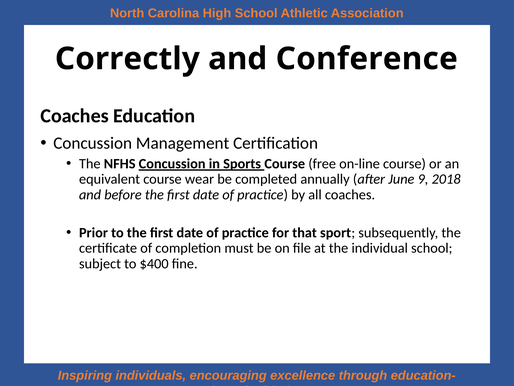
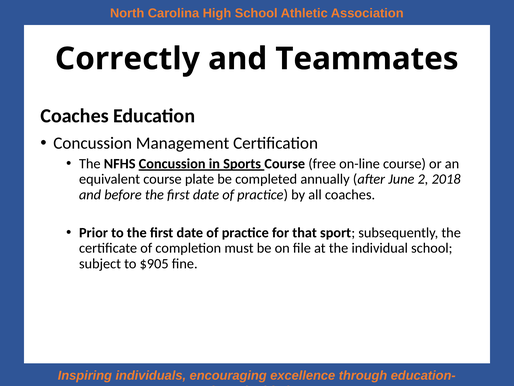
Conference: Conference -> Teammates (367, 59)
wear: wear -> plate (200, 179)
9: 9 -> 2 (423, 179)
$400: $400 -> $905 (154, 263)
